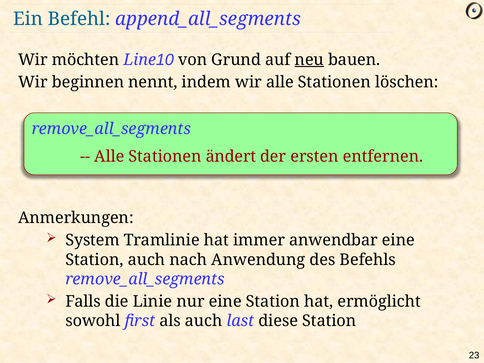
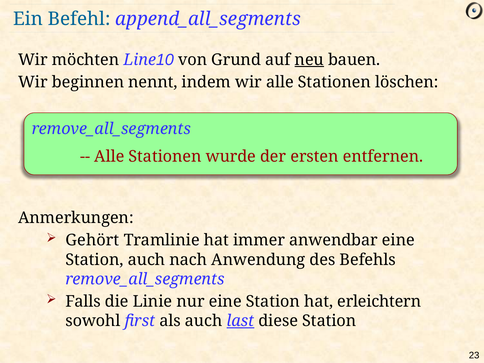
ändert: ändert -> wurde (231, 156)
System: System -> Gehört (92, 240)
ermöglicht: ermöglicht -> erleichtern (379, 302)
last underline: none -> present (240, 321)
